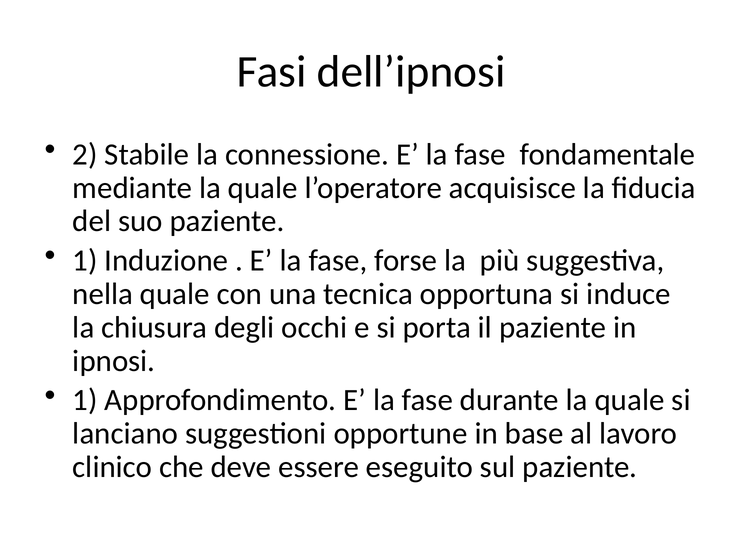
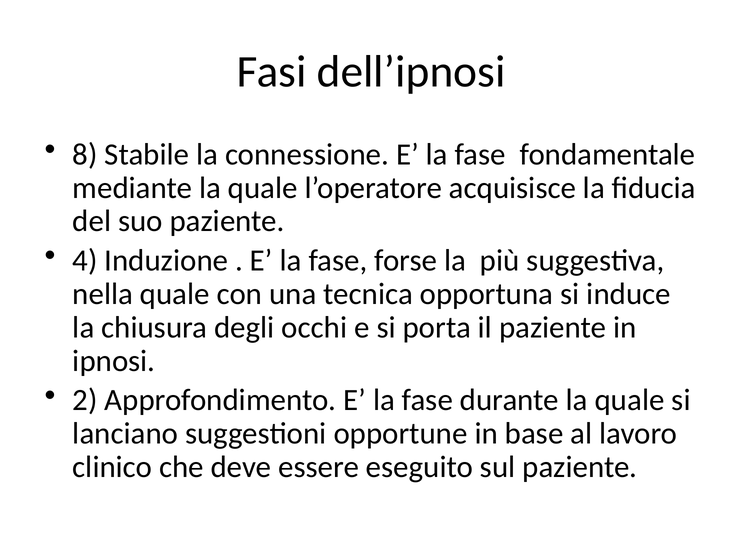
2: 2 -> 8 (85, 154)
1: 1 -> 4 (85, 261)
1: 1 -> 2 (85, 400)
